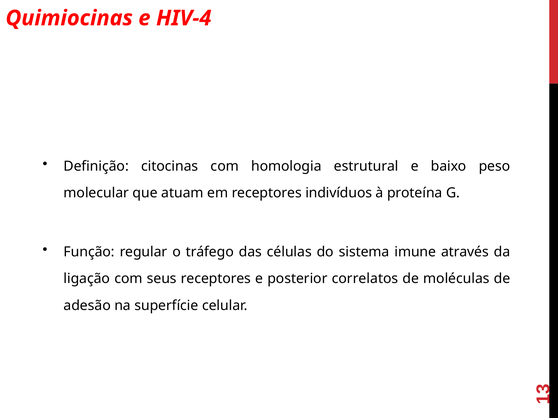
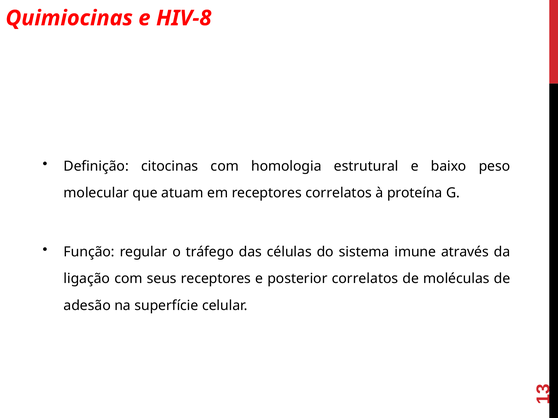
HIV-4: HIV-4 -> HIV-8 (184, 18)
receptores indivíduos: indivíduos -> correlatos (339, 193)
